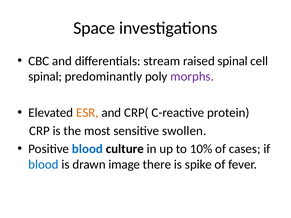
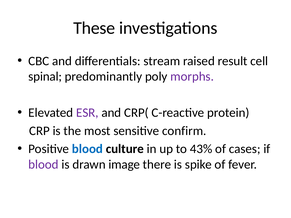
Space: Space -> These (94, 28)
raised spinal: spinal -> result (233, 61)
ESR colour: orange -> purple (87, 113)
swollen: swollen -> confirm (184, 131)
10%: 10% -> 43% (201, 149)
blood colour: blue -> purple (43, 165)
